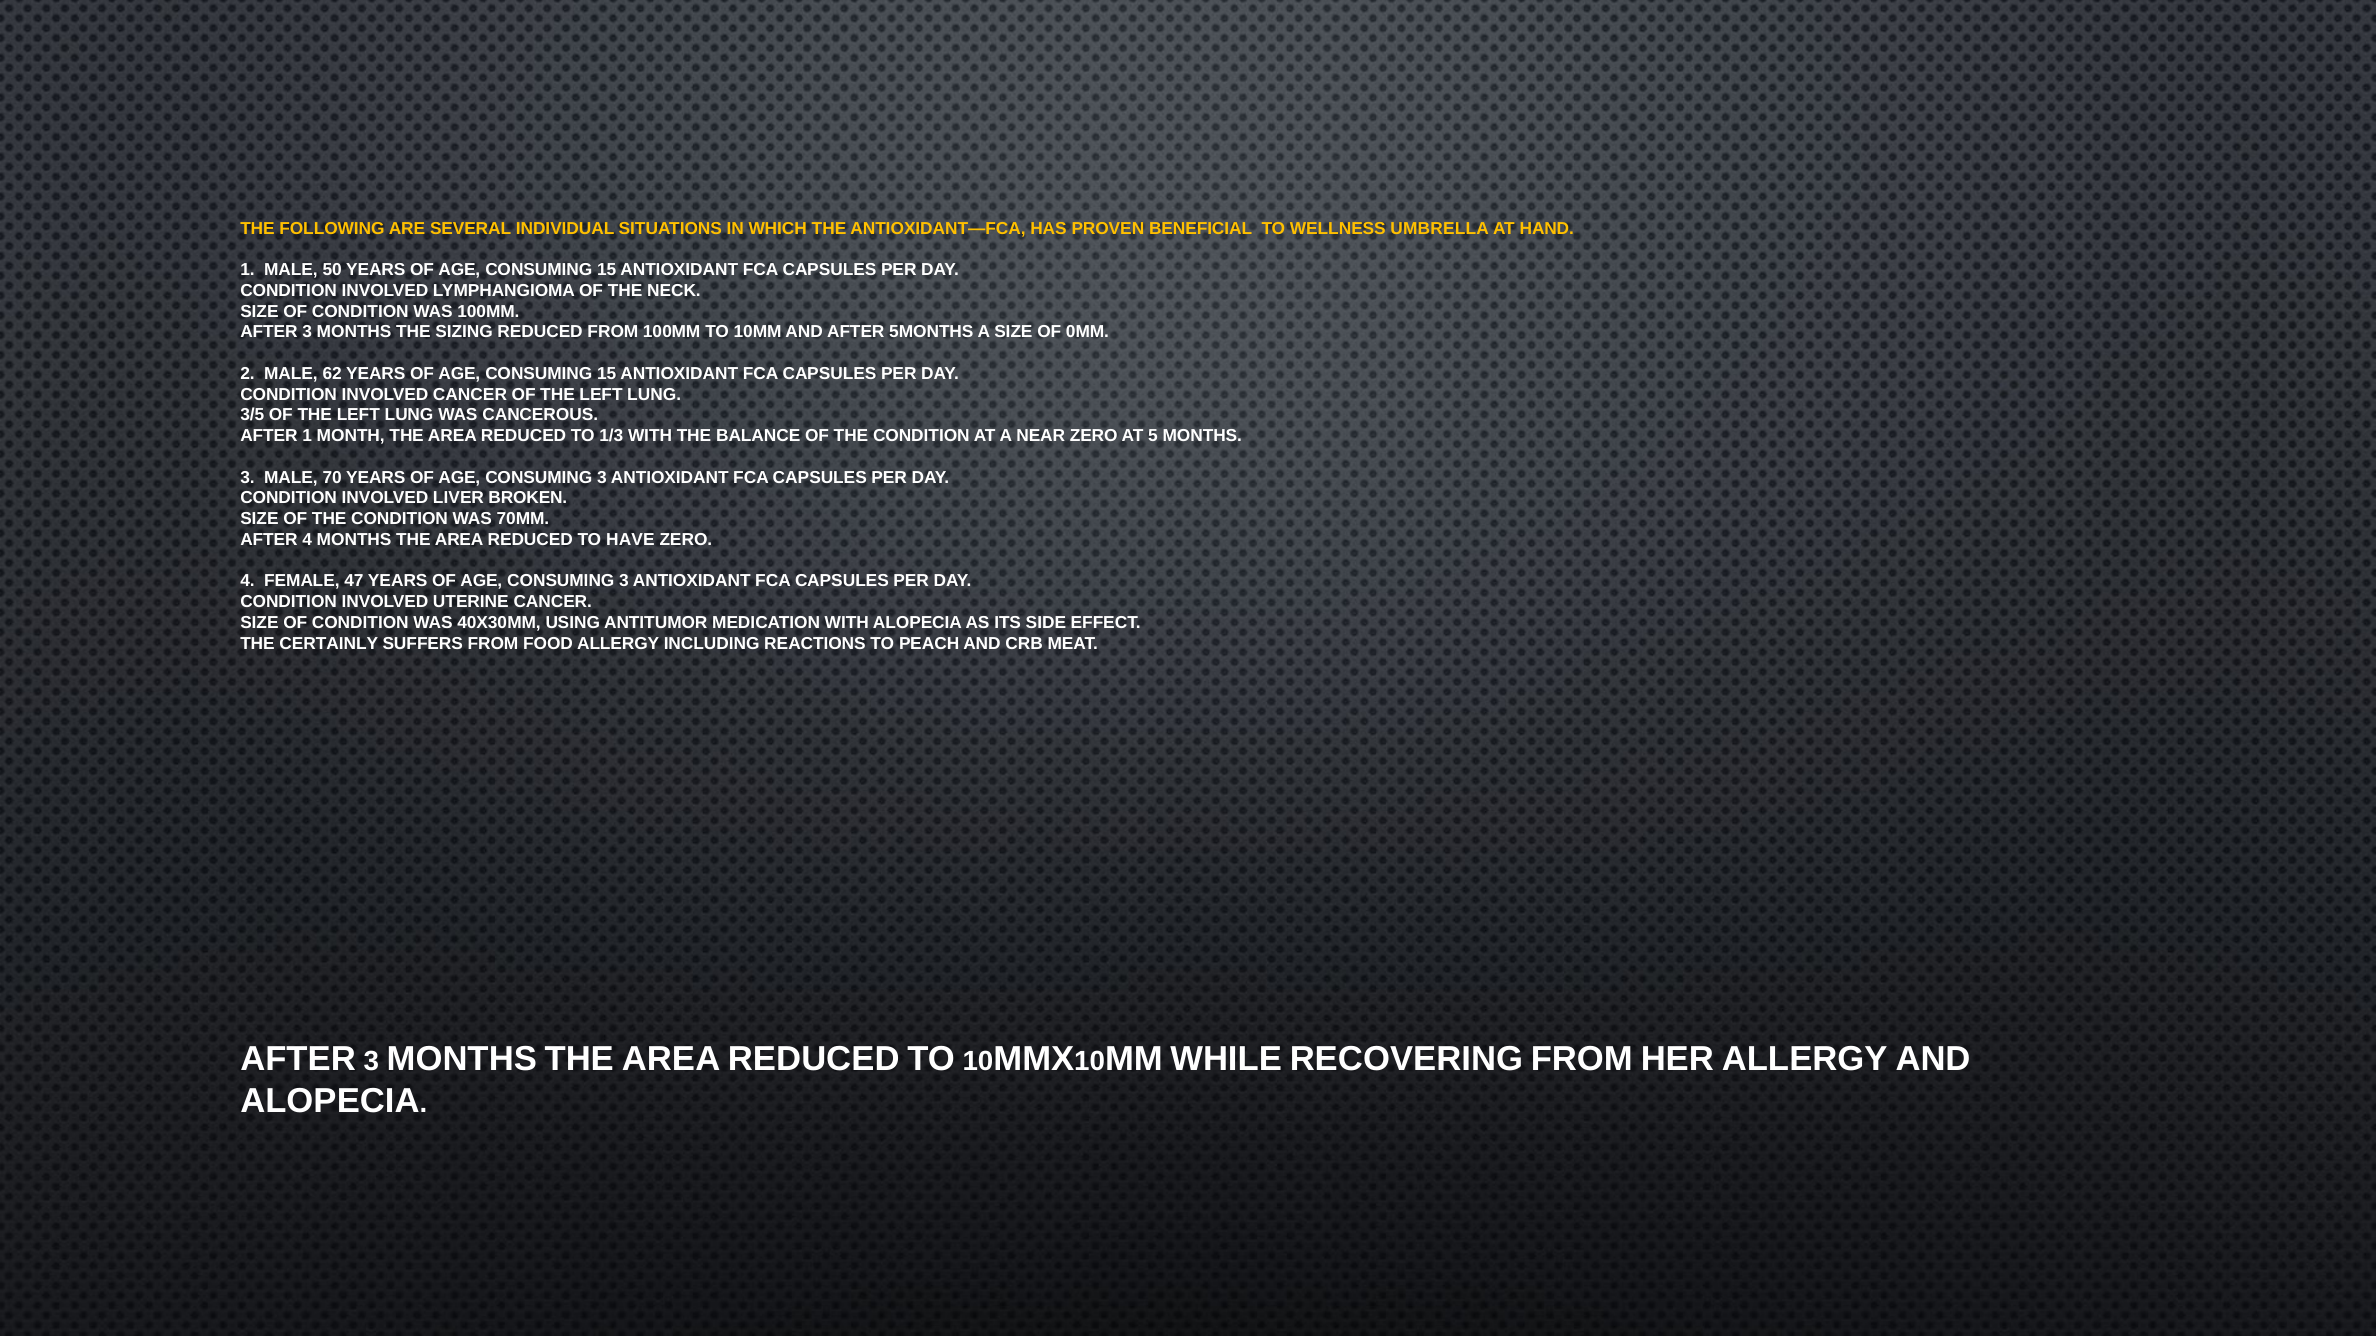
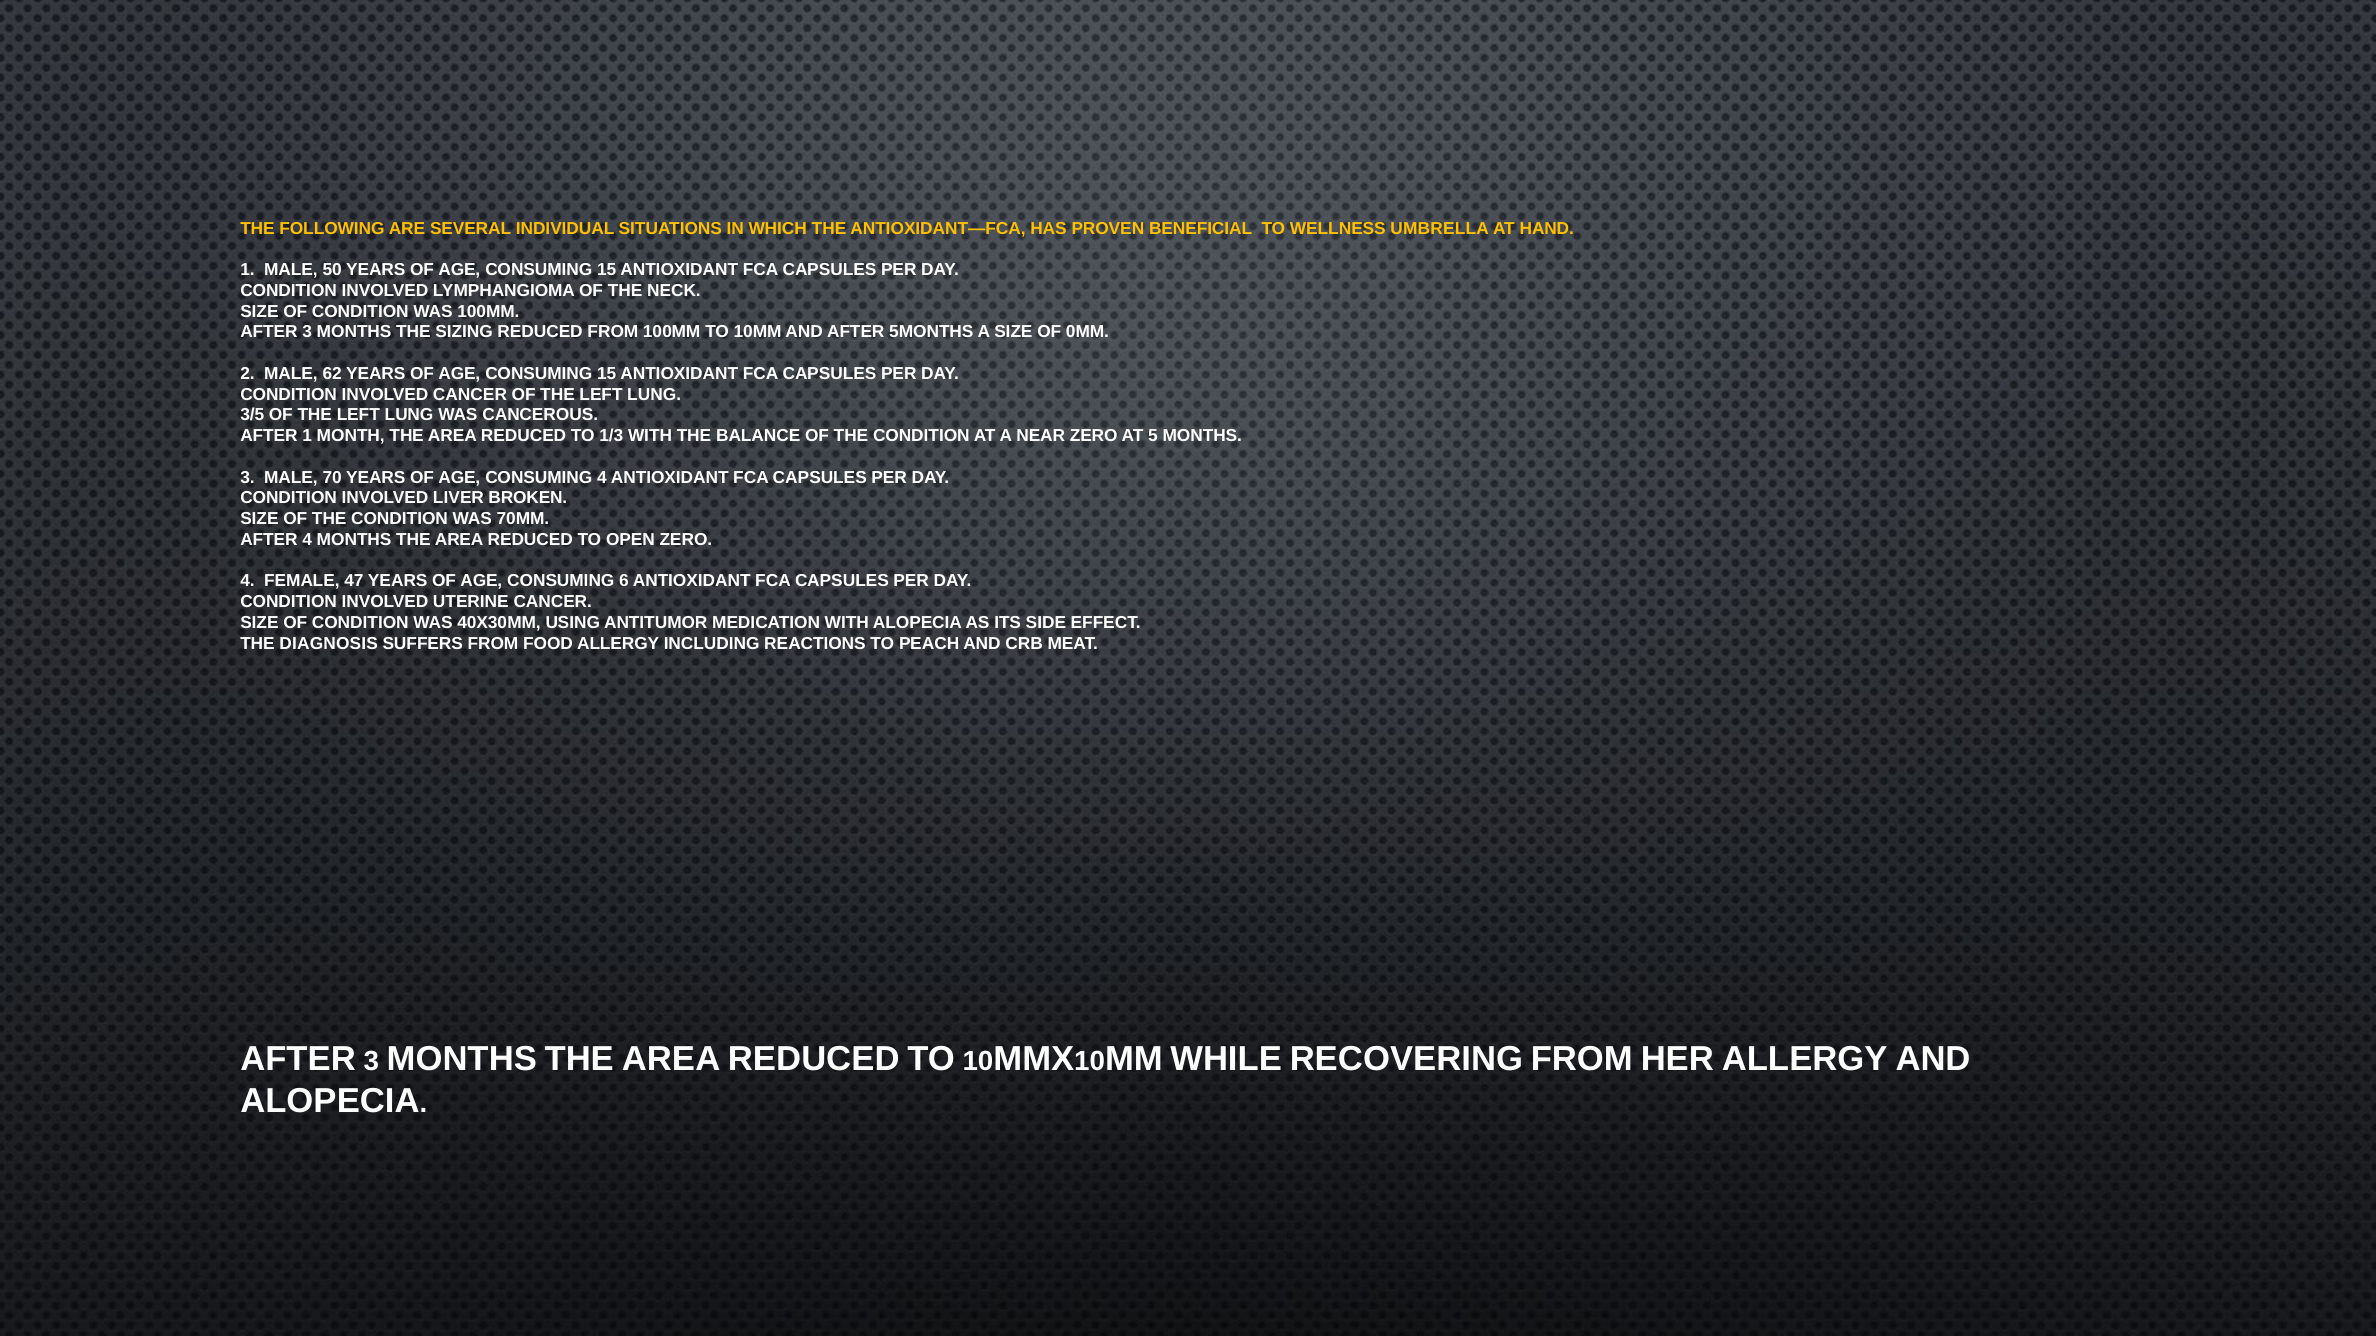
3: 3 -> 4 (602, 478)
HAVE: HAVE -> OPEN (631, 540)
3: 3 -> 6 (624, 581)
CERTAINLY: CERTAINLY -> DIAGNOSIS (329, 644)
